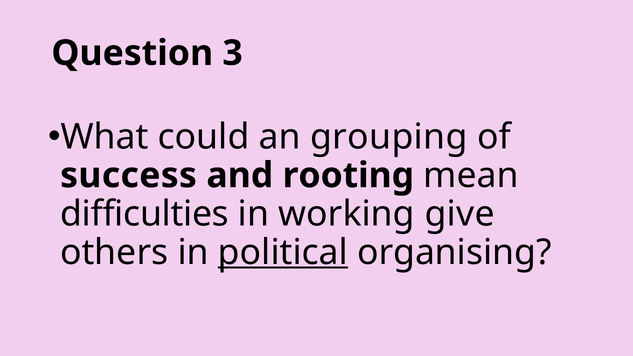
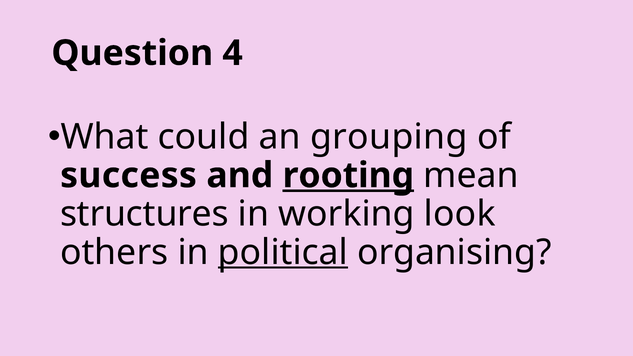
3: 3 -> 4 (233, 53)
rooting underline: none -> present (348, 175)
difficulties: difficulties -> structures (144, 214)
give: give -> look (460, 214)
